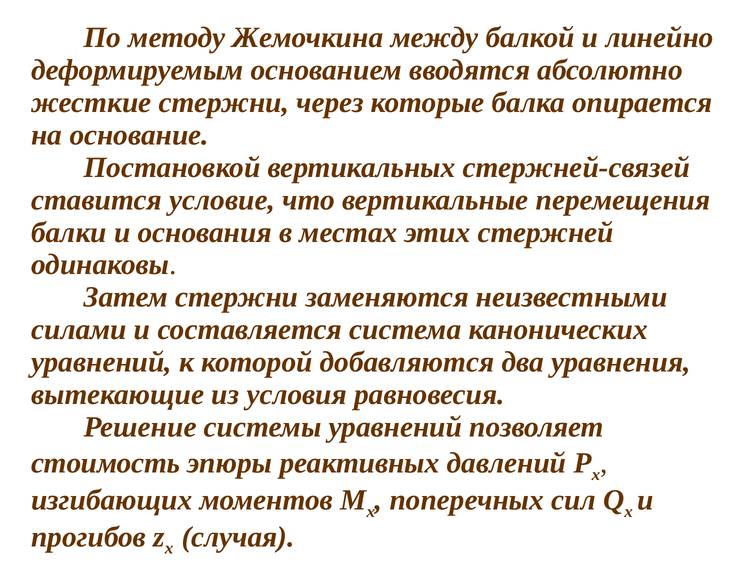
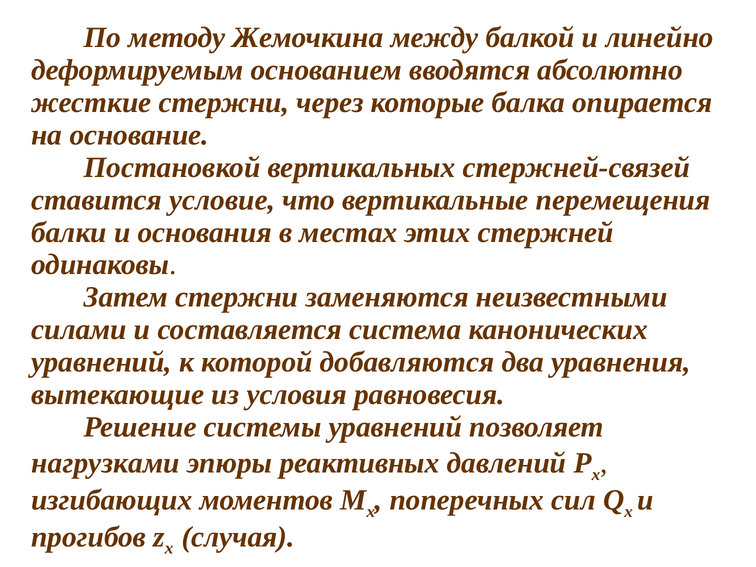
стоимость: стоимость -> нагрузками (105, 463)
